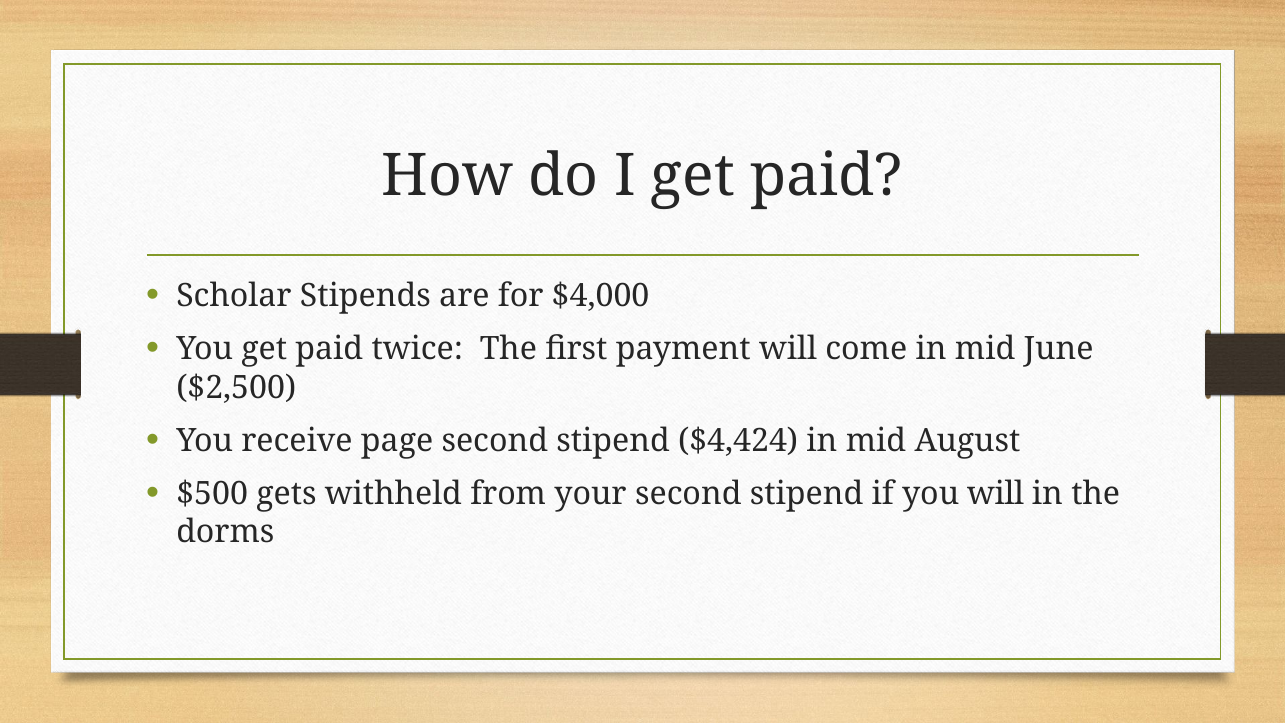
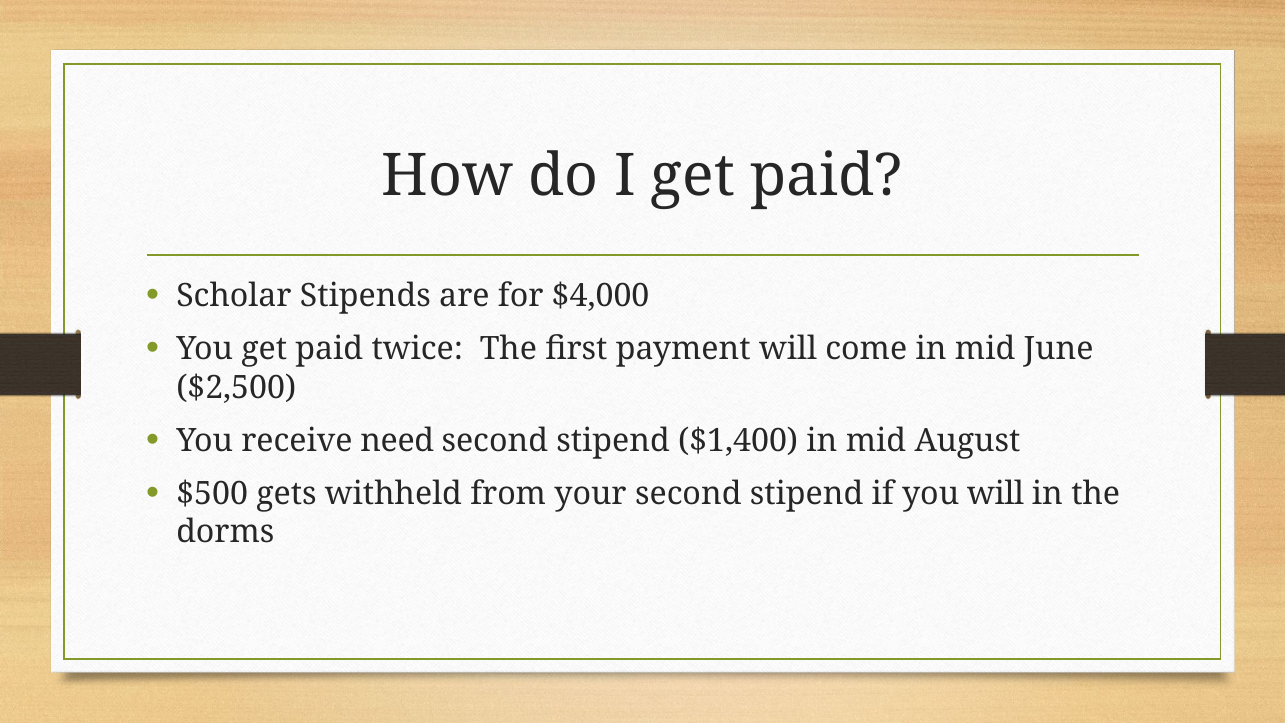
page: page -> need (397, 440)
$4,424: $4,424 -> $1,400 (738, 440)
